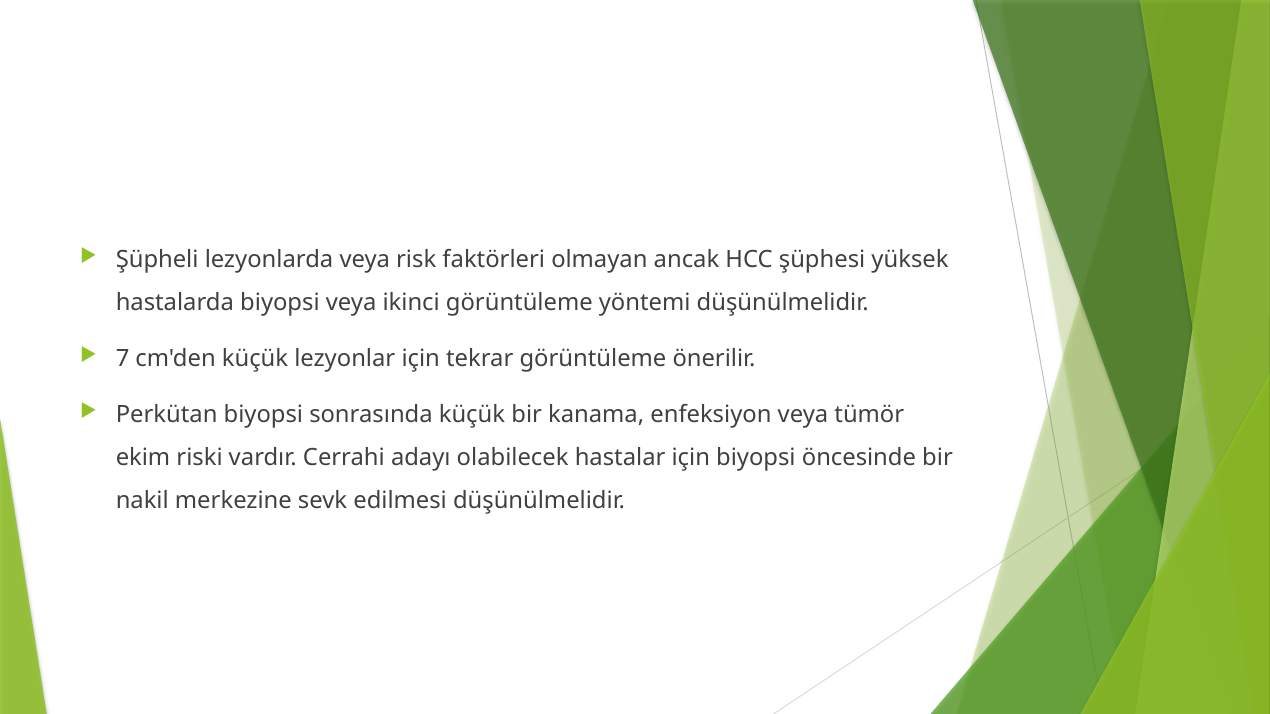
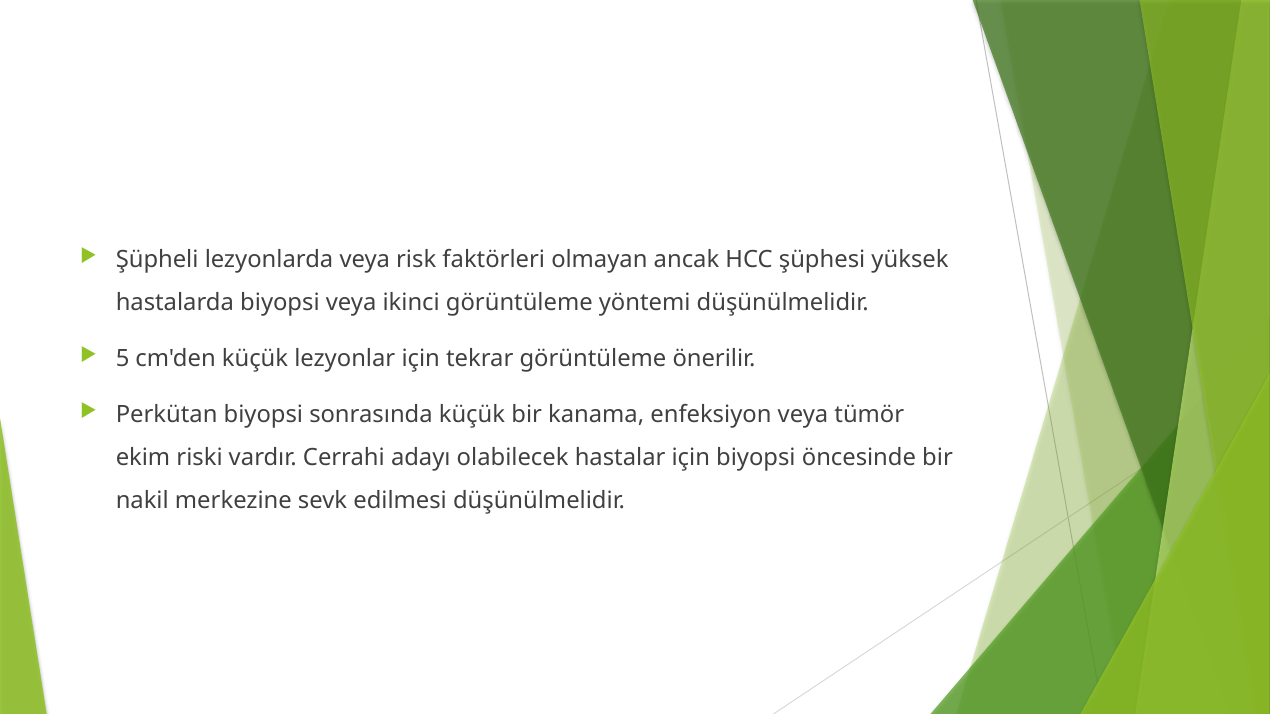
7: 7 -> 5 (123, 359)
